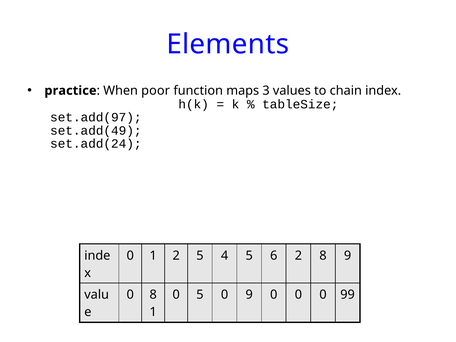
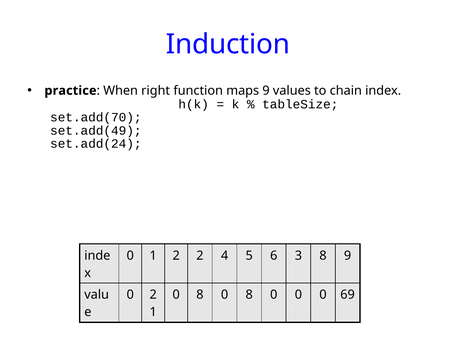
Elements: Elements -> Induction (228, 44)
poor: poor -> right (156, 91)
maps 3: 3 -> 9 (266, 91)
set.add(97: set.add(97 -> set.add(70 (96, 117)
2 5: 5 -> 2 (200, 256)
6 2: 2 -> 3 (298, 256)
0 8: 8 -> 2 (153, 295)
5: 5 -> 8 (200, 295)
9: 9 -> 8 (249, 295)
99: 99 -> 69 (348, 295)
